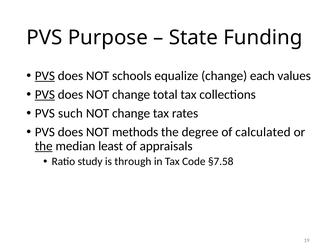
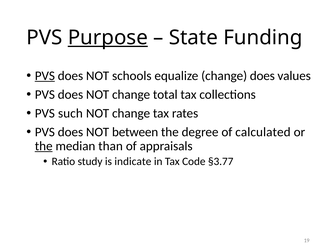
Purpose underline: none -> present (108, 38)
change each: each -> does (262, 76)
PVS underline: present -> none (45, 94)
methods: methods -> between (135, 132)
least: least -> than (111, 146)
through: through -> indicate (133, 162)
§7.58: §7.58 -> §3.77 (221, 162)
